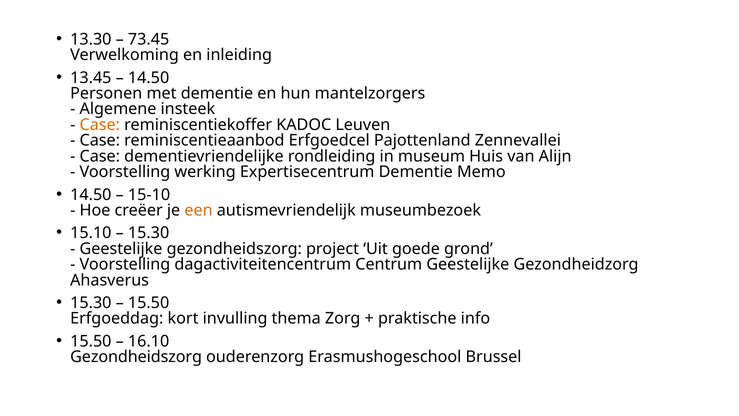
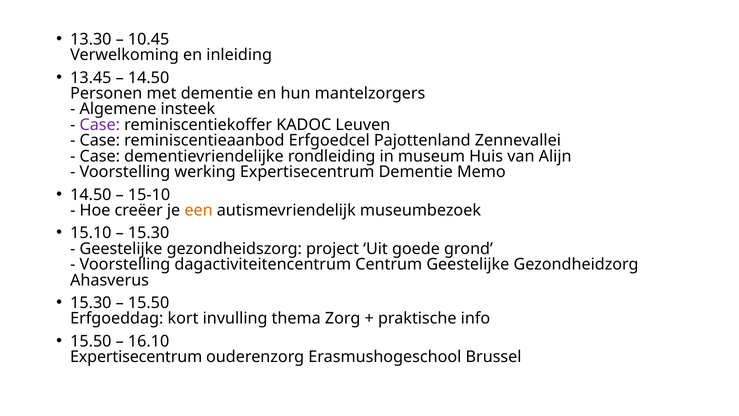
73.45: 73.45 -> 10.45 (149, 39)
Case colour: orange -> purple (100, 125)
Gezondheidszorg: Gezondheidszorg -> Expertisecentrum (136, 357)
